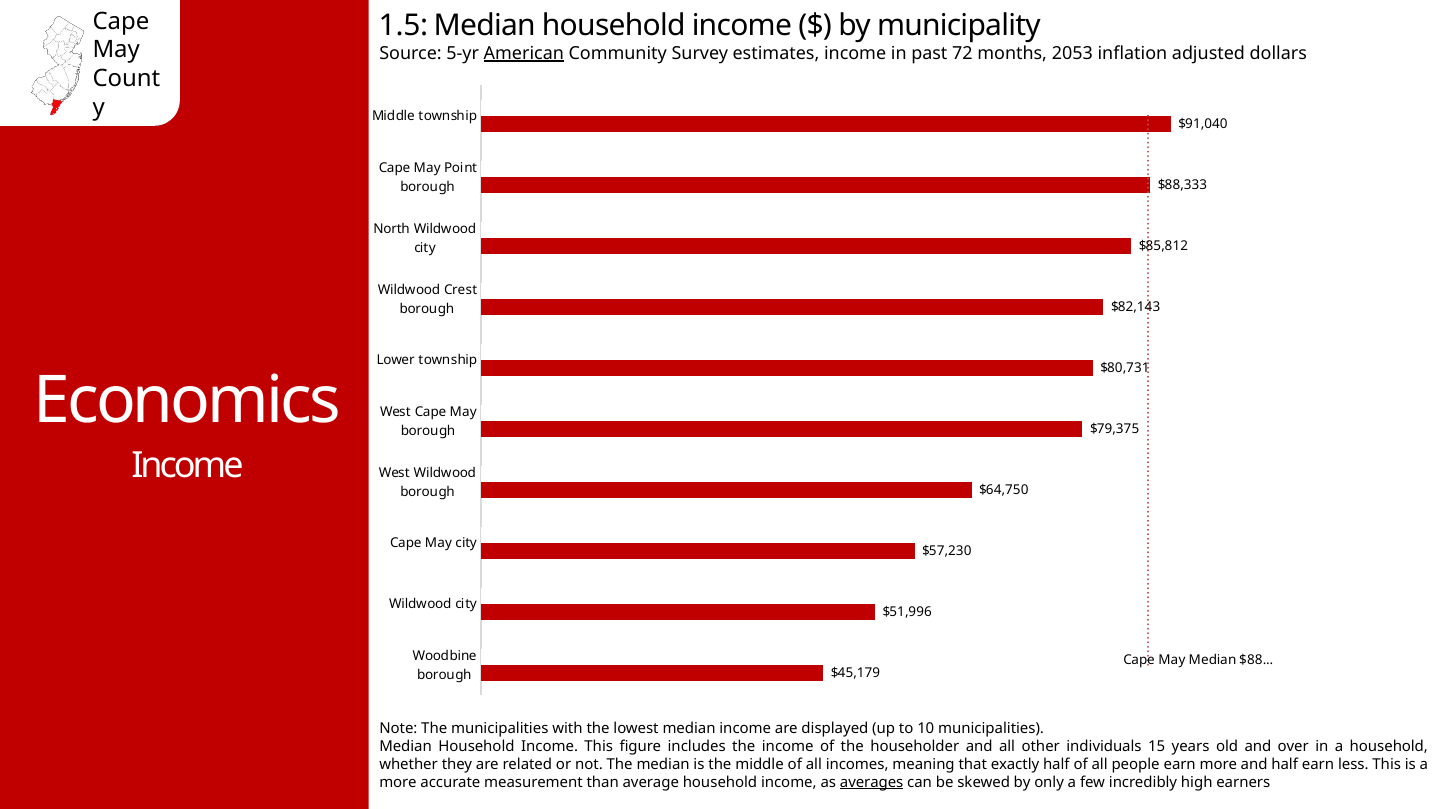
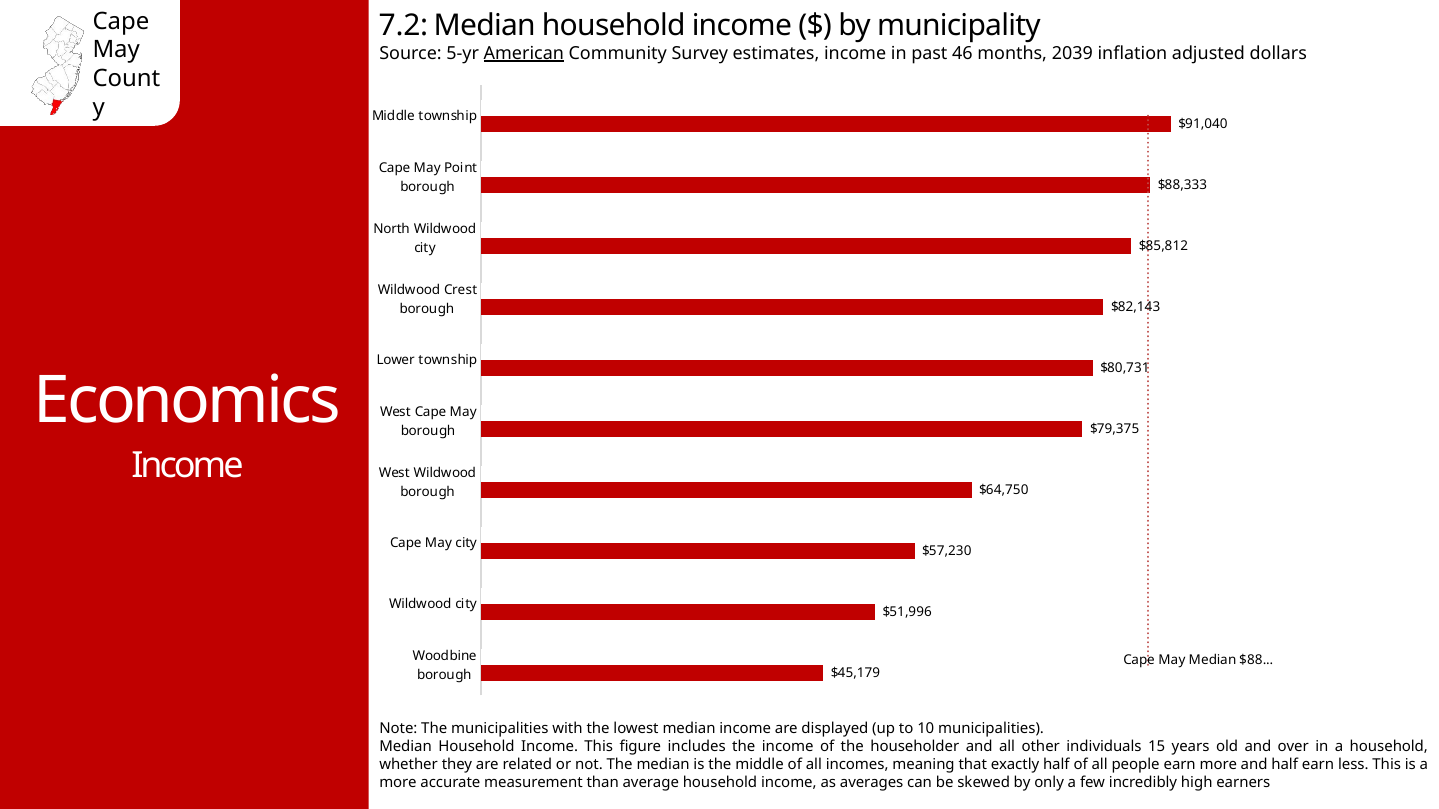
1.5: 1.5 -> 7.2 (403, 25)
72: 72 -> 46 (962, 53)
2053: 2053 -> 2039 (1072, 53)
averages underline: present -> none (872, 783)
